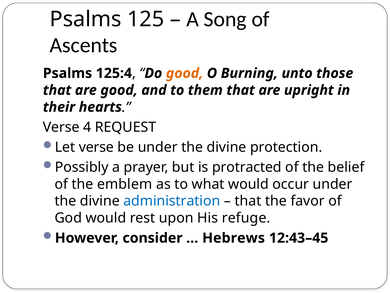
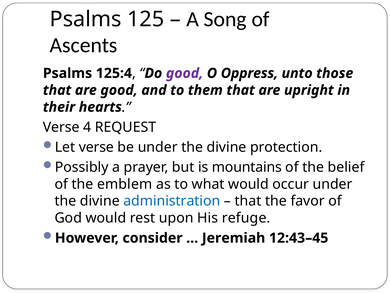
good colour: orange -> purple (185, 73)
Burning: Burning -> Oppress (249, 73)
protracted: protracted -> mountains (247, 167)
Hebrews: Hebrews -> Jeremiah (234, 238)
